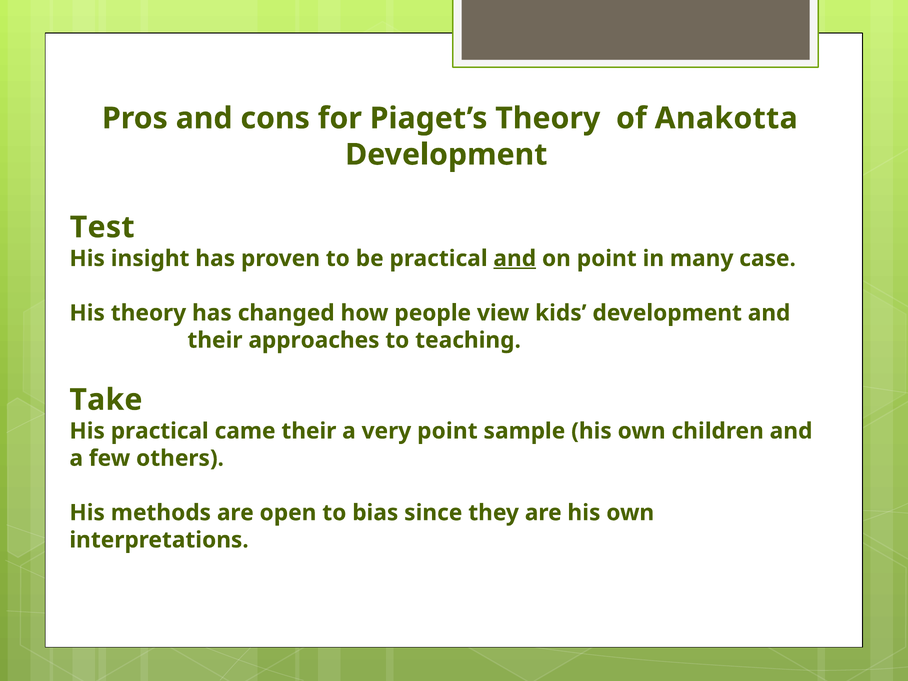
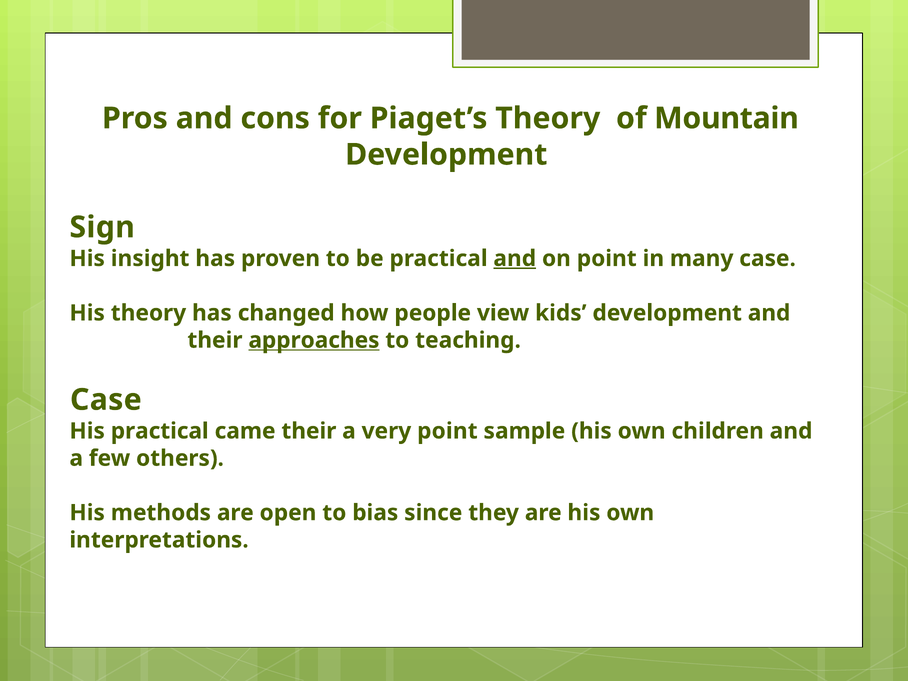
Anakotta: Anakotta -> Mountain (726, 118)
Test: Test -> Sign (102, 227)
approaches underline: none -> present (314, 340)
Take: Take -> Case (106, 400)
